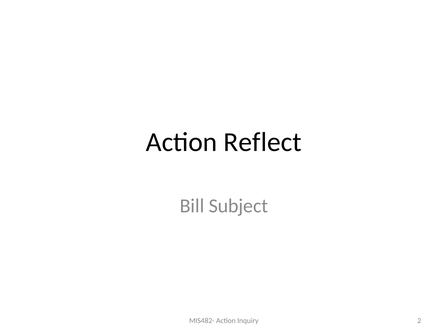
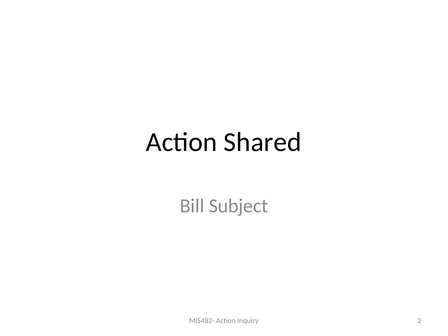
Reflect: Reflect -> Shared (263, 142)
